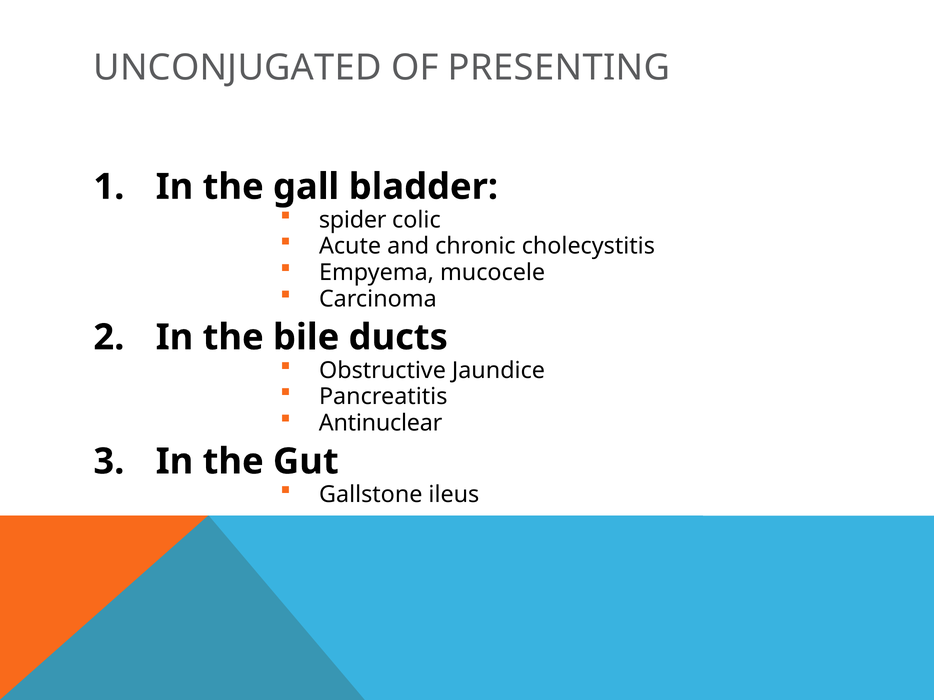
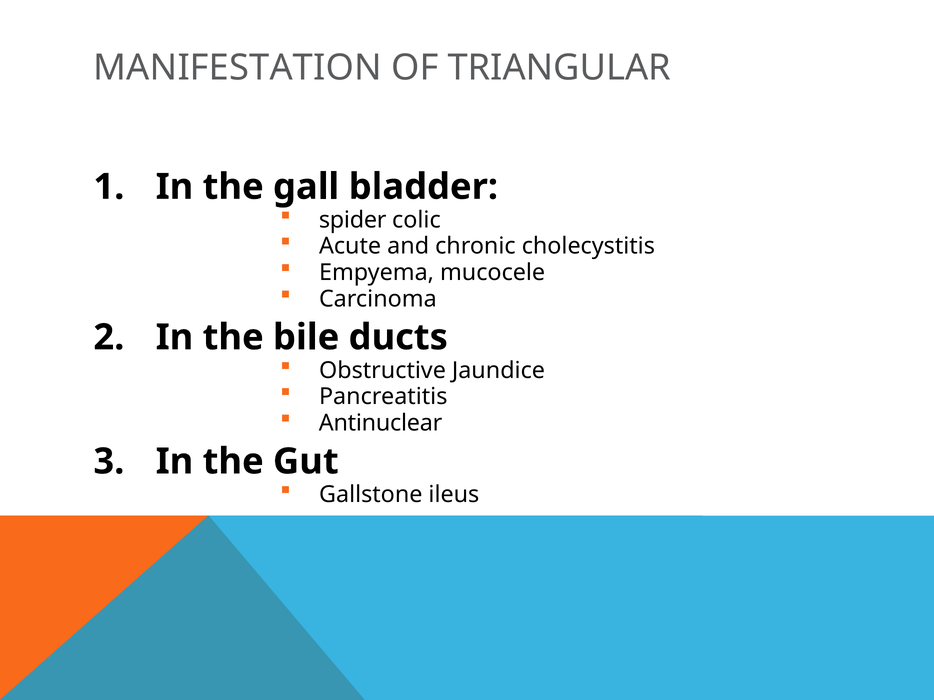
UNCONJUGATED: UNCONJUGATED -> MANIFESTATION (238, 68)
PRESENTING: PRESENTING -> TRIANGULAR (559, 68)
